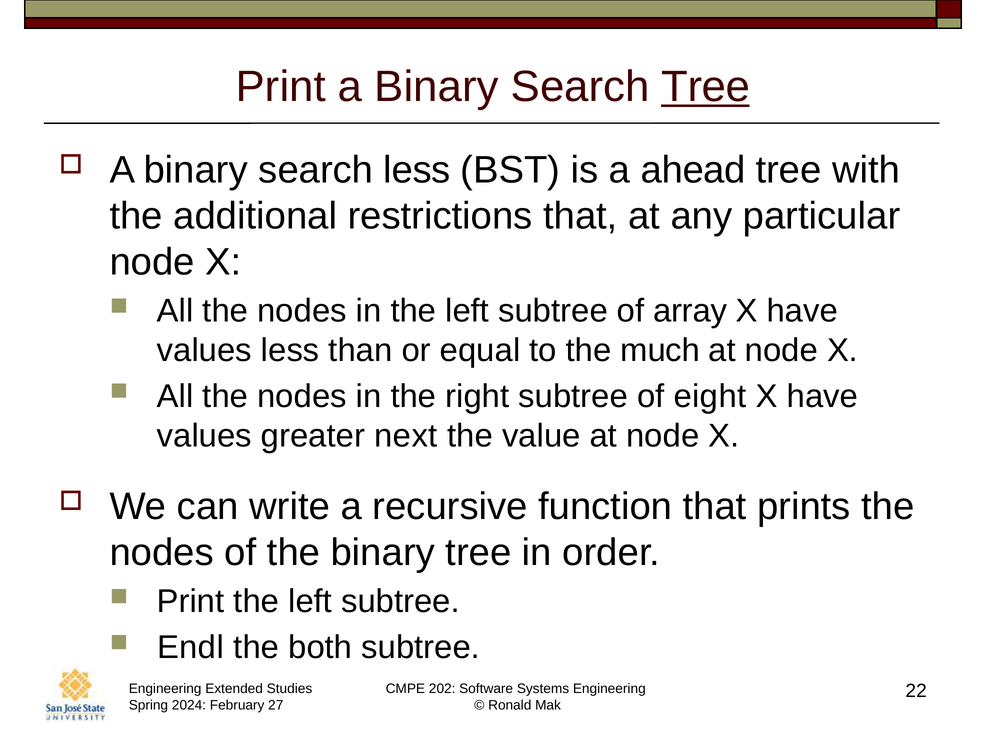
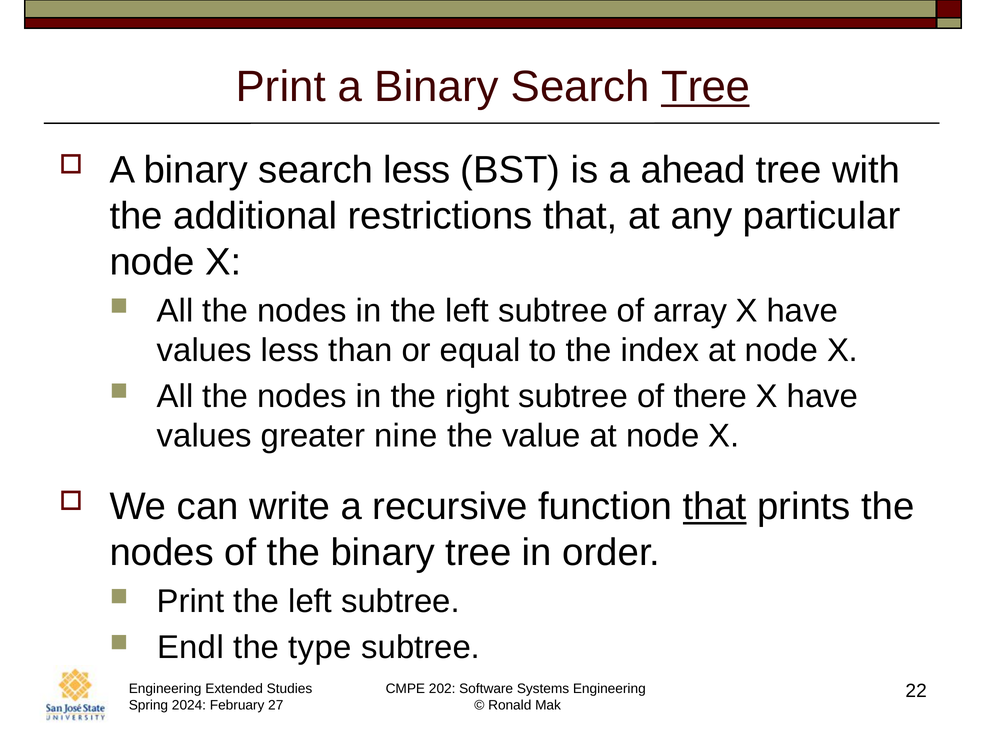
much: much -> index (660, 351)
eight: eight -> there (710, 397)
next: next -> nine (406, 436)
that underline: none -> present (715, 507)
both: both -> type (320, 648)
